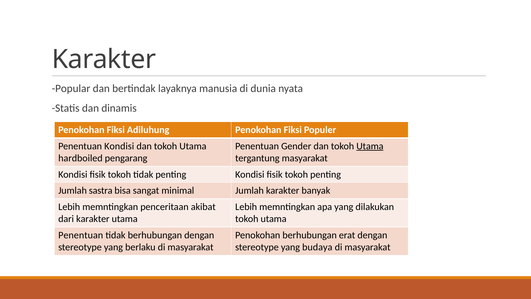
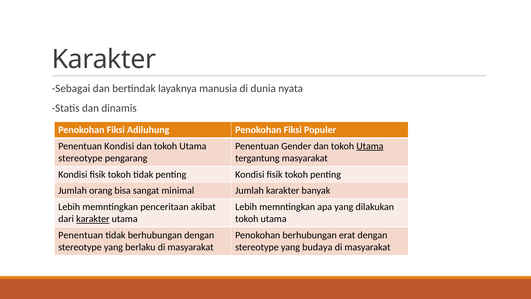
Popular: Popular -> Sebagai (71, 88)
hardboiled: hardboiled -> stereotype (80, 158)
sastra: sastra -> orang (101, 190)
karakter underline: none -> present (93, 219)
